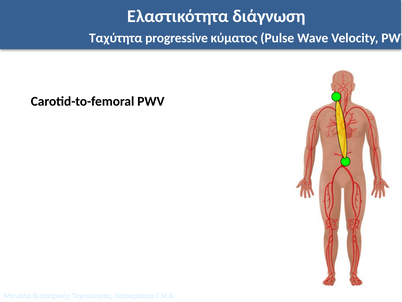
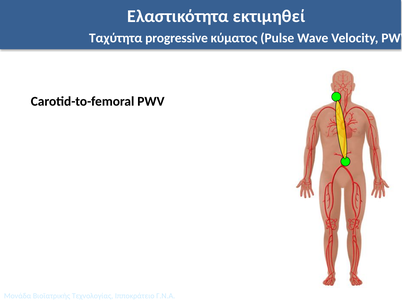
διάγνωση: διάγνωση -> εκτιμηθεί (269, 16)
